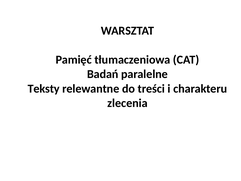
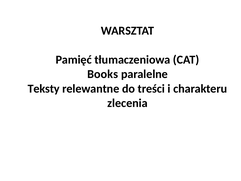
Badań: Badań -> Books (103, 74)
